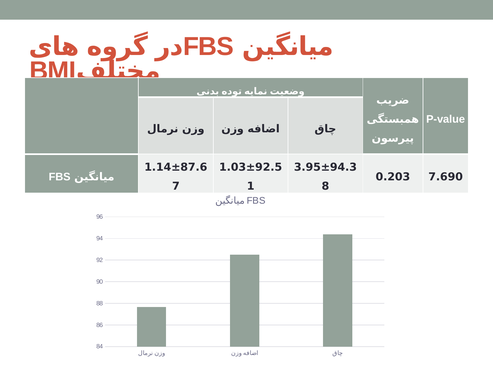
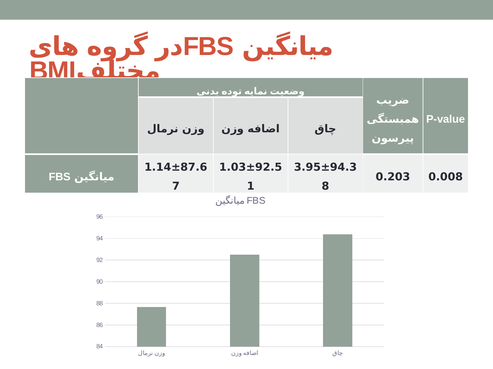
7.690: 7.690 -> 0.008 (446, 177)
